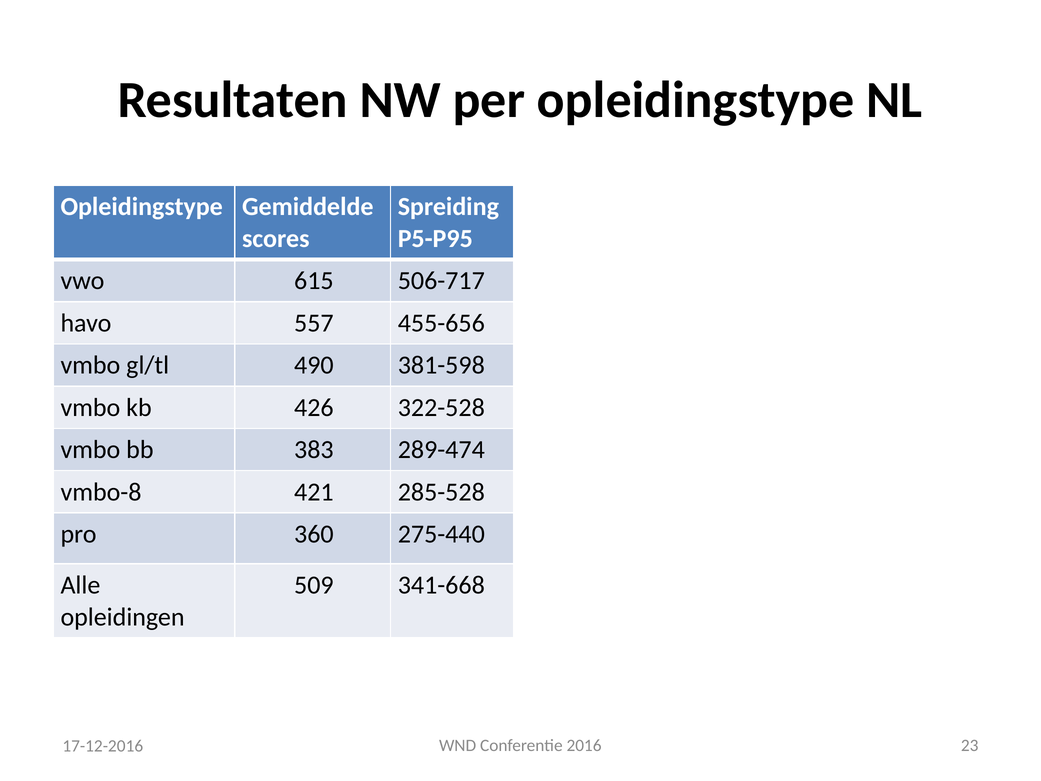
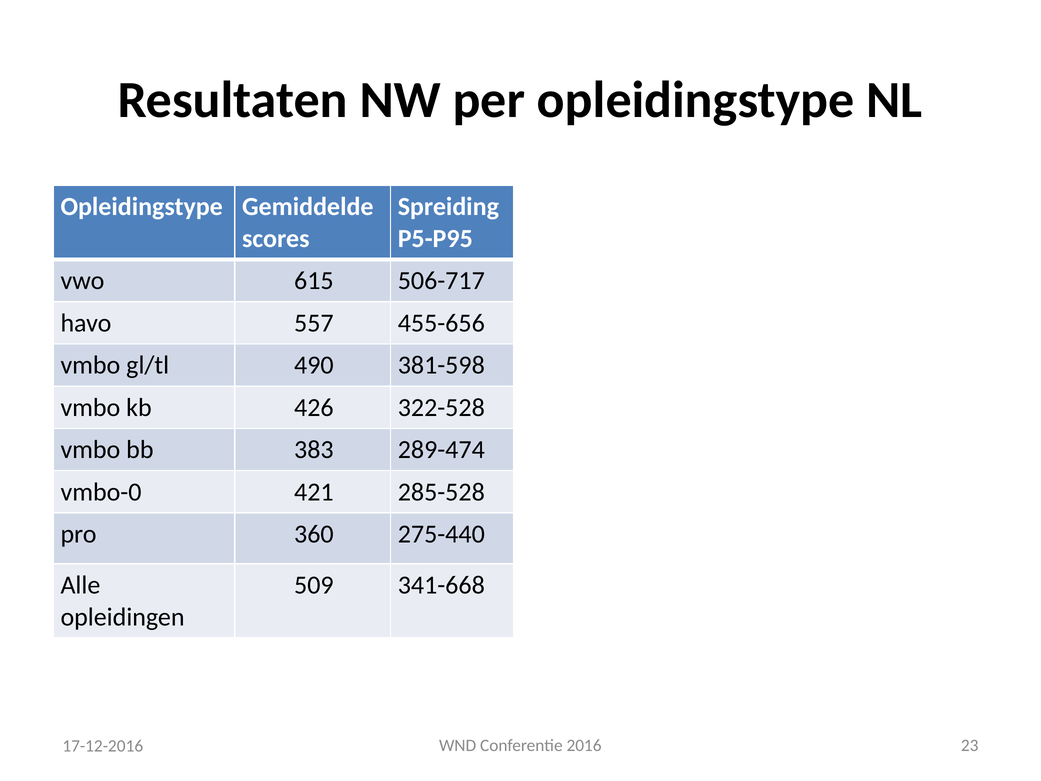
vmbo-8: vmbo-8 -> vmbo-0 (101, 492)
